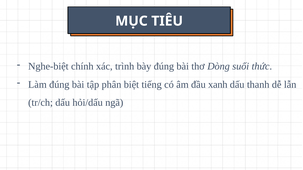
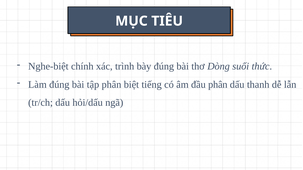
đầu xanh: xanh -> phân (218, 85)
